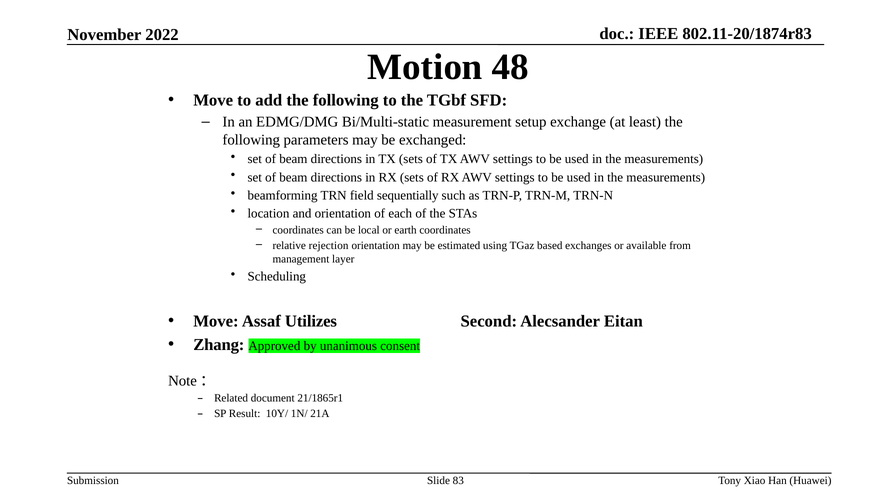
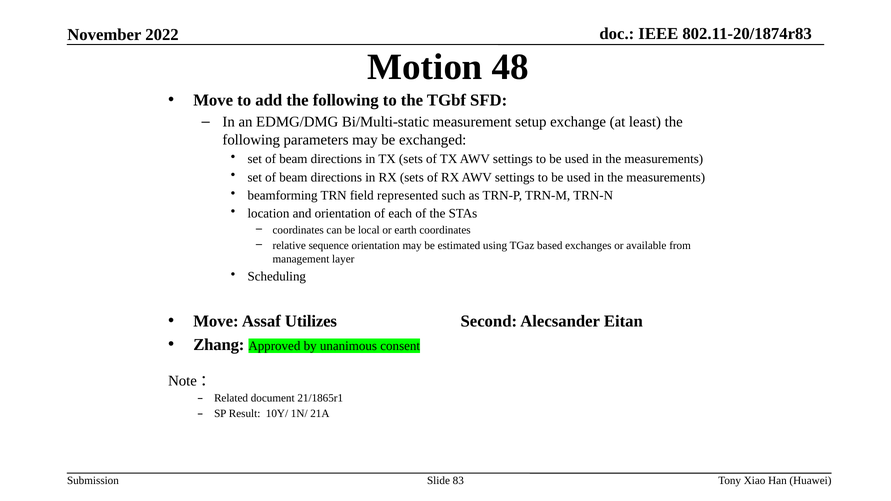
sequentially: sequentially -> represented (408, 196)
rejection: rejection -> sequence (329, 246)
